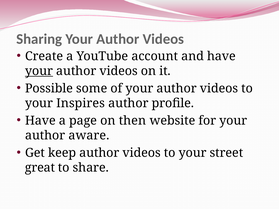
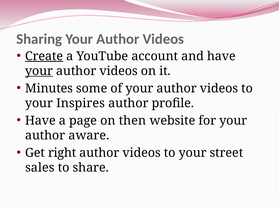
Create underline: none -> present (44, 56)
Possible: Possible -> Minutes (49, 88)
keep: keep -> right (62, 153)
great: great -> sales (40, 168)
